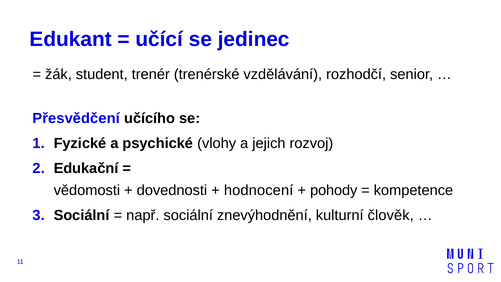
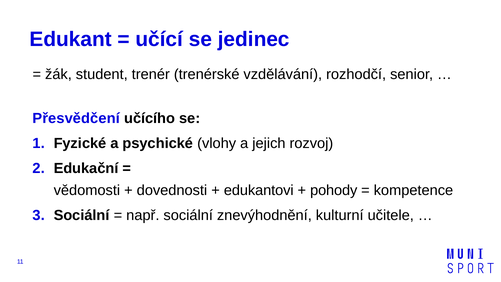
hodnocení: hodnocení -> edukantovi (259, 190)
člověk: člověk -> učitele (391, 215)
